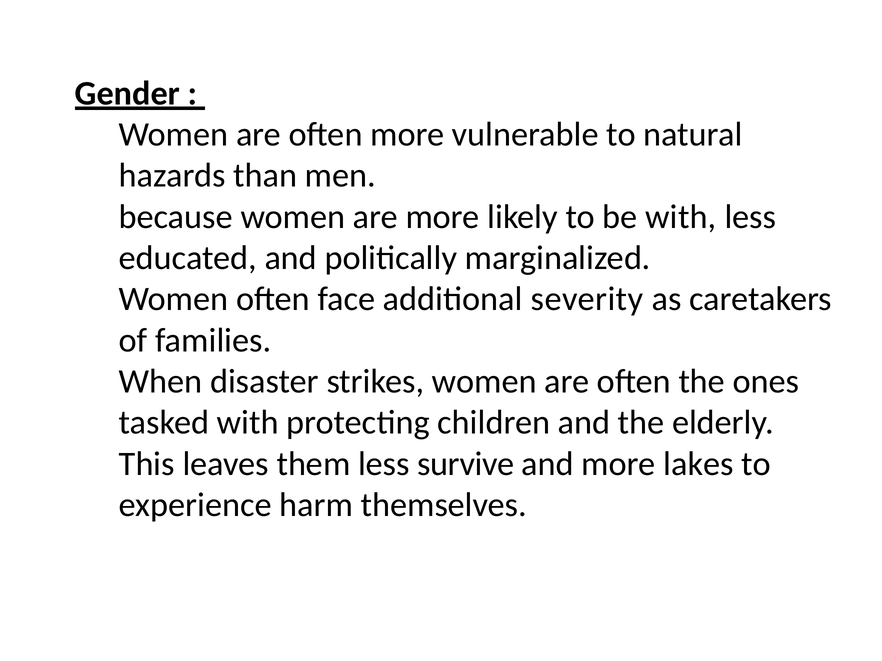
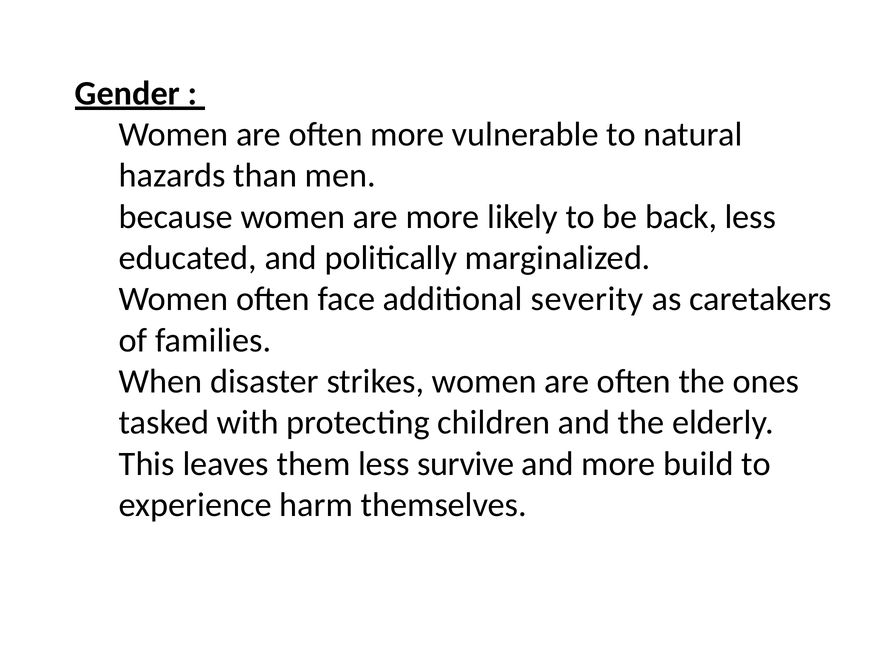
be with: with -> back (681, 217)
lakes: lakes -> build (698, 464)
